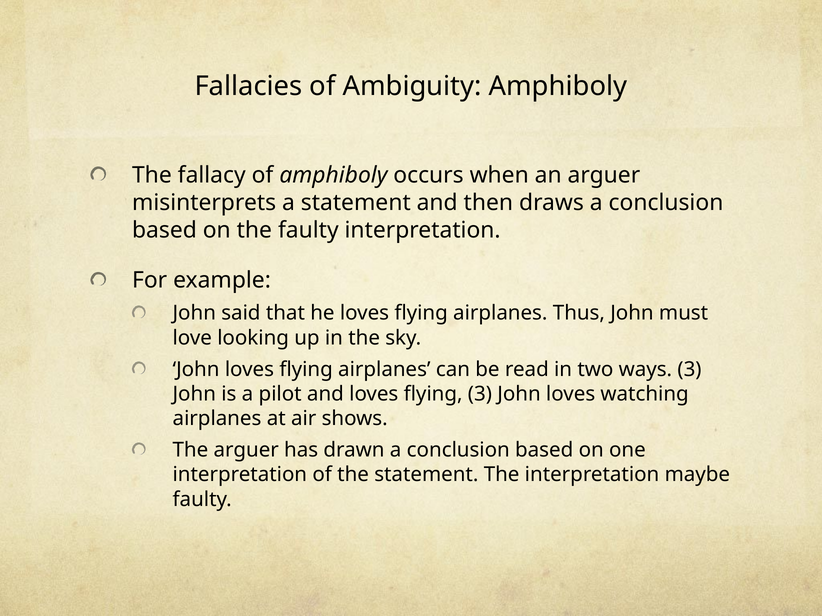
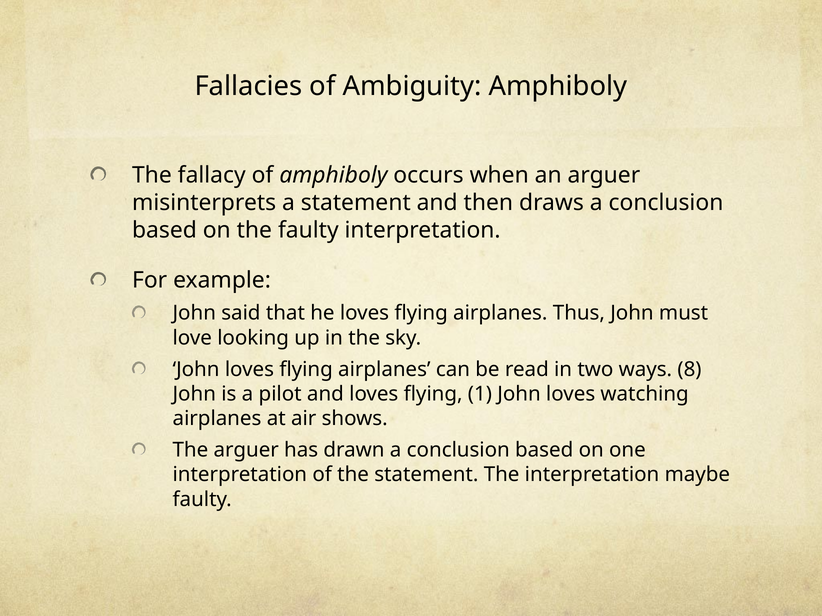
ways 3: 3 -> 8 (690, 370)
flying 3: 3 -> 1 (480, 394)
